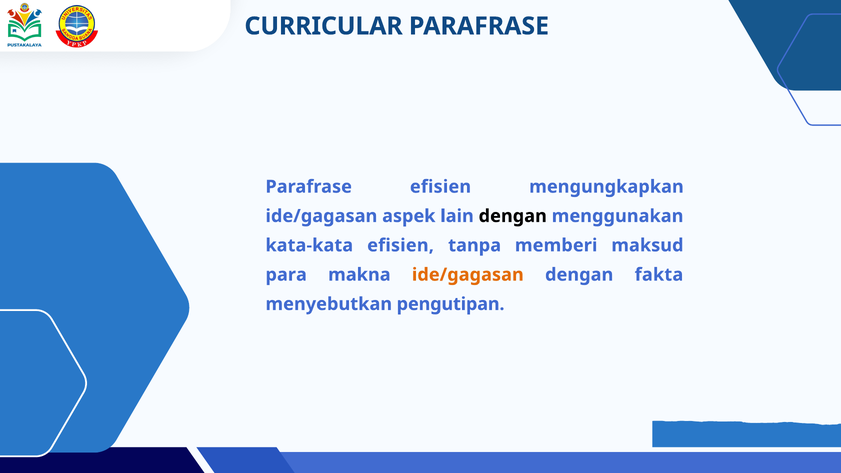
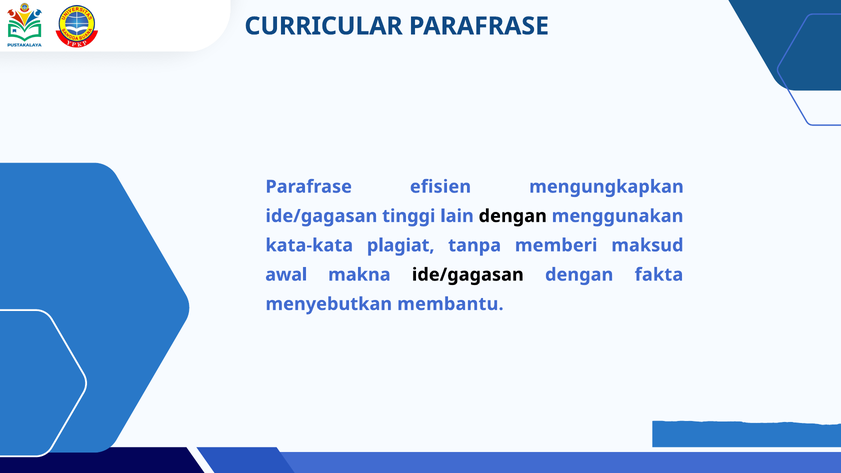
aspek: aspek -> tinggi (409, 216)
kata-kata efisien: efisien -> plagiat (401, 245)
para: para -> awal (286, 275)
ide/gagasan colour: orange -> black (468, 275)
pengutipan: pengutipan -> membantu (450, 304)
